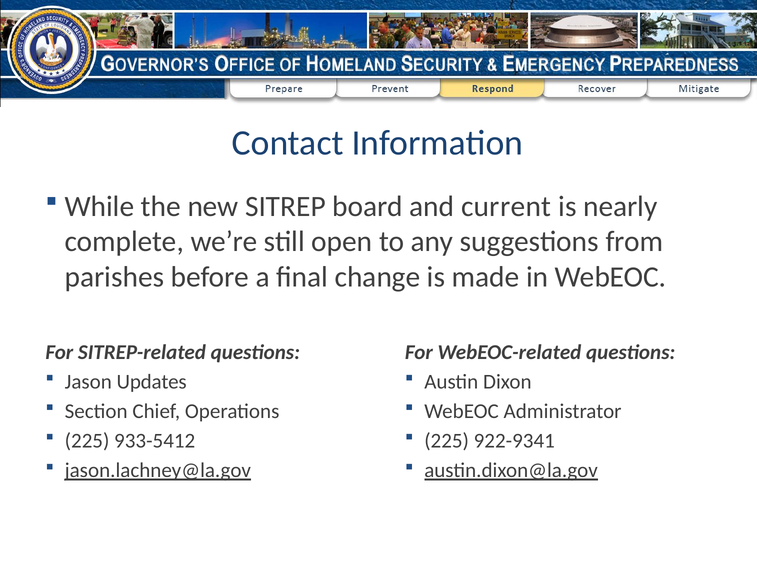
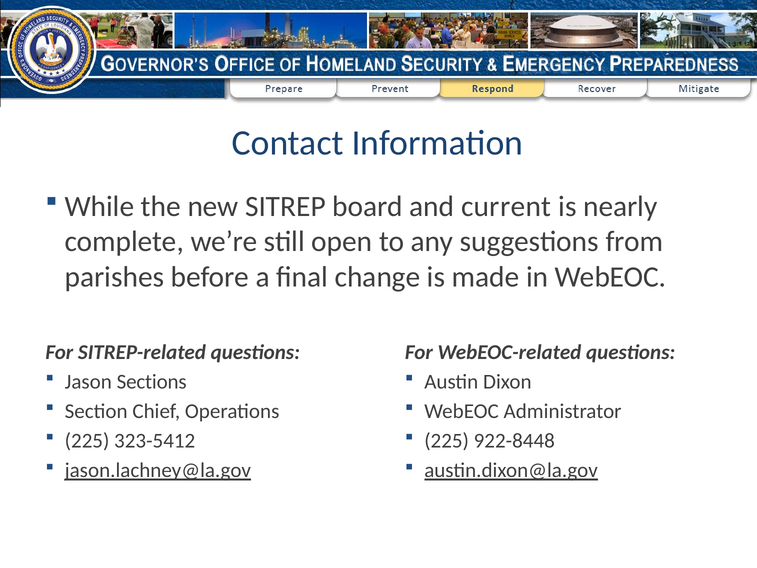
Updates: Updates -> Sections (152, 382)
933-5412: 933-5412 -> 323-5412 (155, 441)
922-9341: 922-9341 -> 922-8448 (514, 441)
